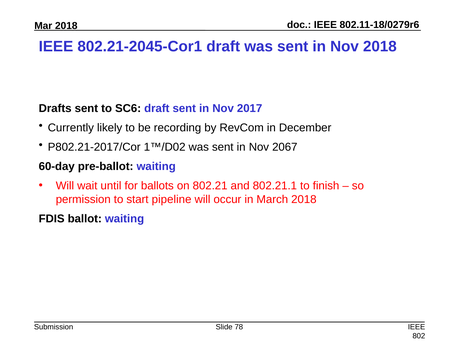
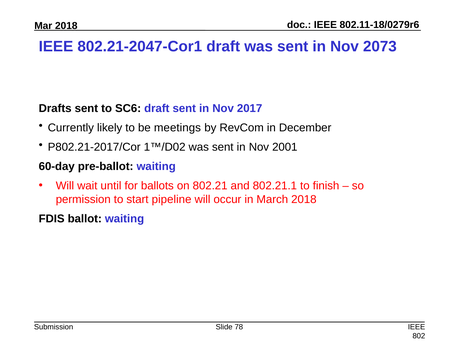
802.21-2045-Cor1: 802.21-2045-Cor1 -> 802.21-2047-Cor1 (140, 47)
Nov 2018: 2018 -> 2073 (380, 47)
recording: recording -> meetings (177, 128)
2067: 2067 -> 2001 (285, 147)
